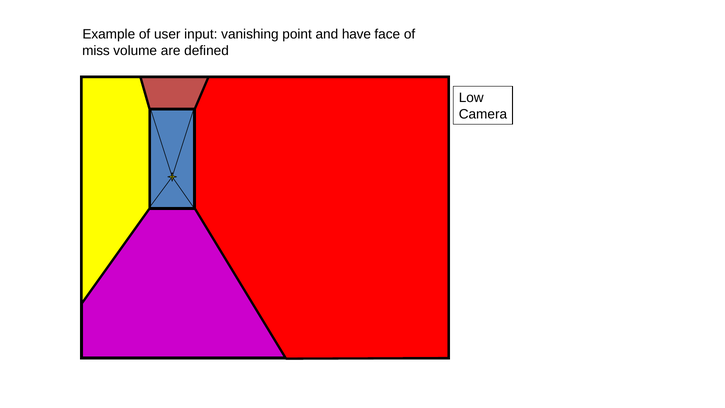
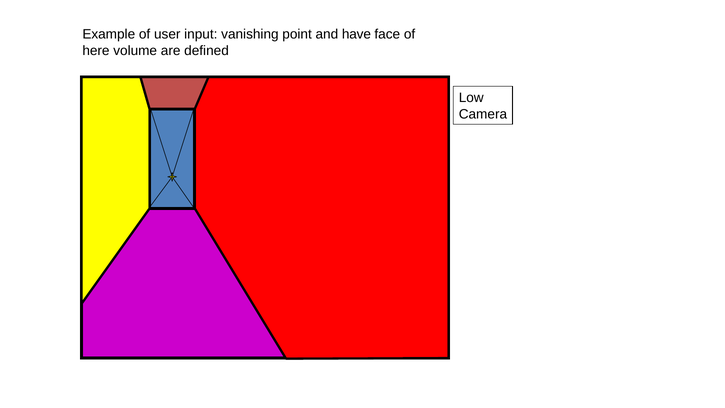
miss: miss -> here (96, 51)
